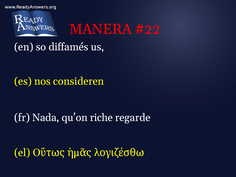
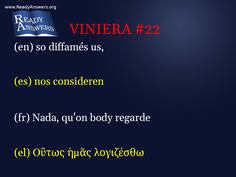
MANERA: MANERA -> VINIERA (100, 29)
riche: riche -> body (101, 118)
